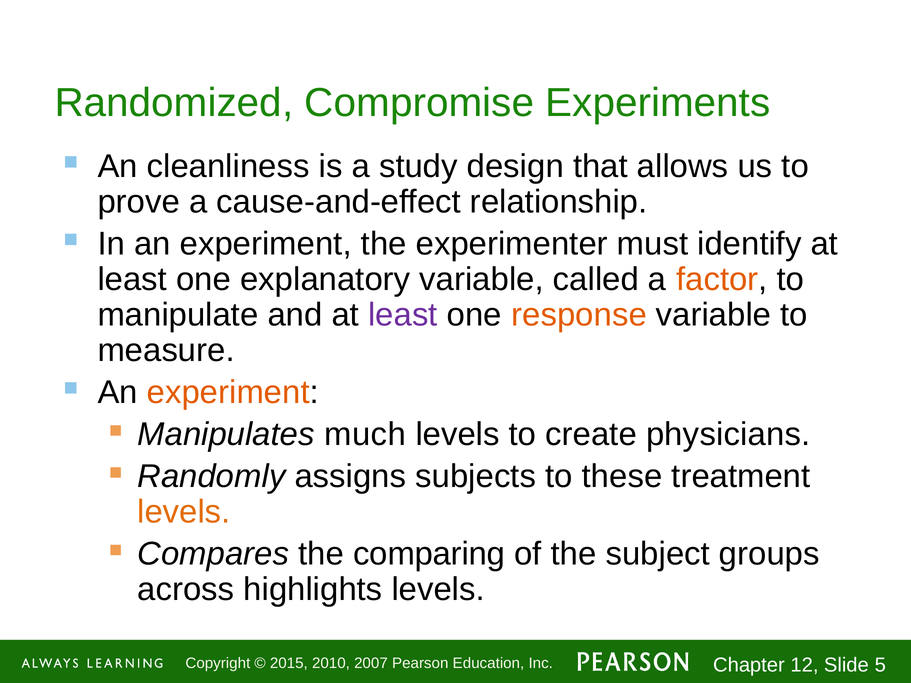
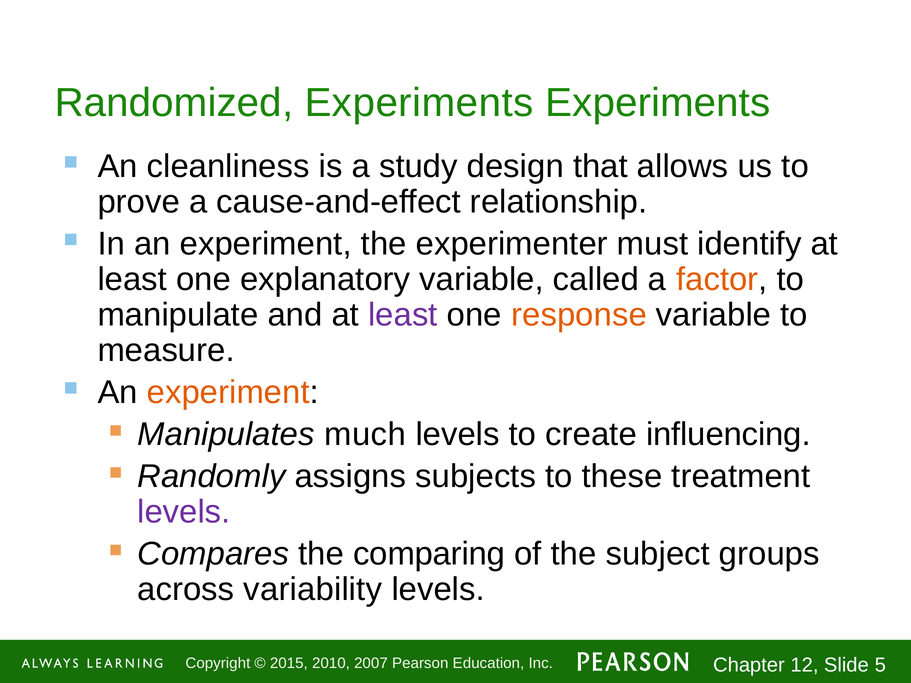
Randomized Compromise: Compromise -> Experiments (419, 103)
physicians: physicians -> influencing (728, 435)
levels colour: orange -> purple (184, 512)
highlights: highlights -> variability (313, 590)
